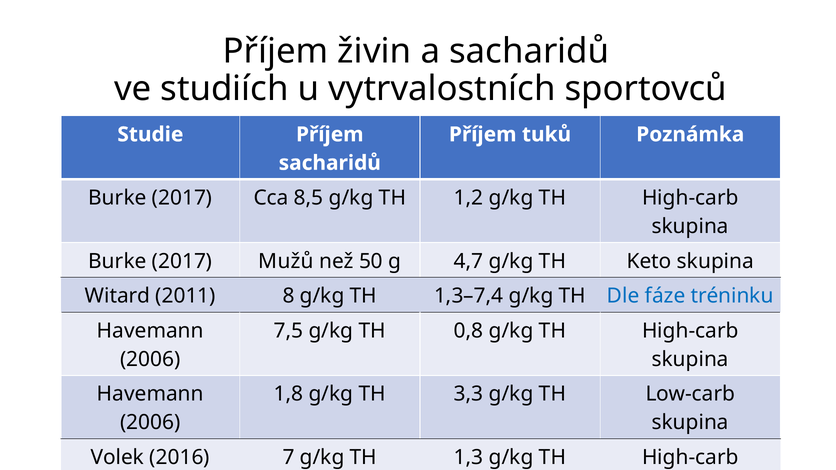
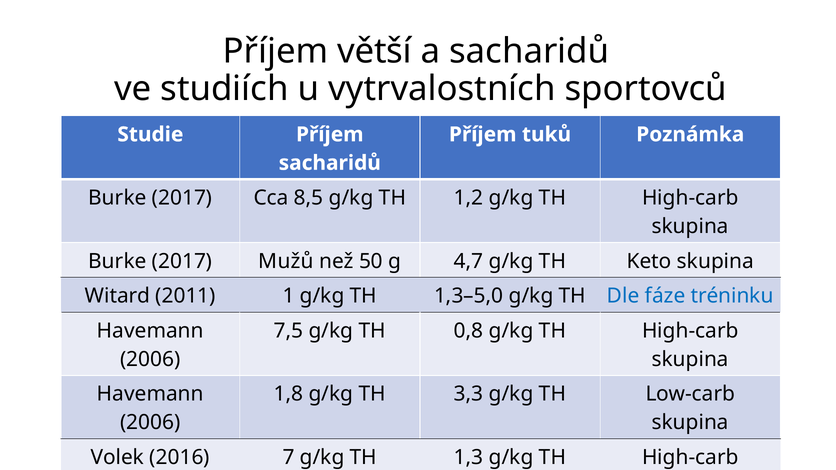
živin: živin -> větší (375, 51)
8: 8 -> 1 (288, 296)
1,3–7,4: 1,3–7,4 -> 1,3–5,0 (469, 296)
